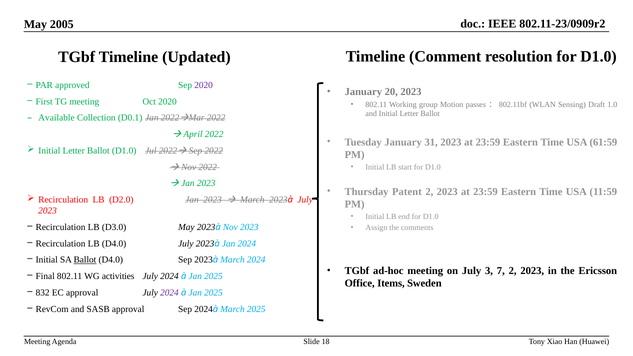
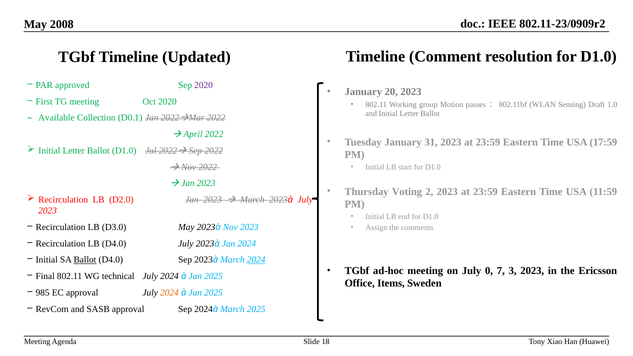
2005: 2005 -> 2008 (62, 25)
61:59: 61:59 -> 17:59 (603, 142)
Patent: Patent -> Voting (407, 192)
2024 underline: none -> present (256, 260)
3: 3 -> 0 (489, 271)
7 2: 2 -> 3 (513, 271)
activities: activities -> technical (118, 276)
832: 832 -> 985 (43, 293)
2024 colour: purple -> orange (169, 293)
